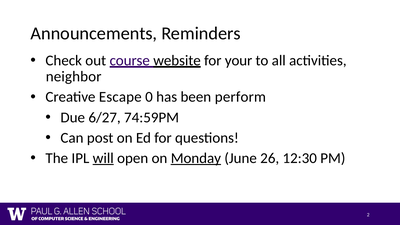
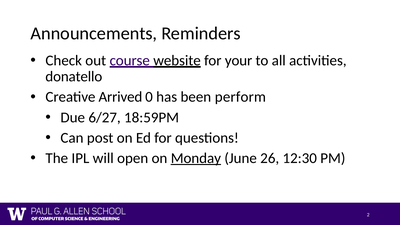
neighbor: neighbor -> donatello (74, 77)
Escape: Escape -> Arrived (120, 97)
74:59PM: 74:59PM -> 18:59PM (152, 117)
will underline: present -> none (103, 158)
